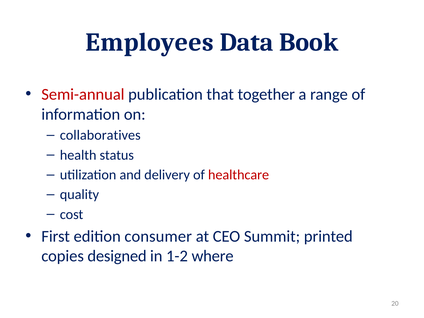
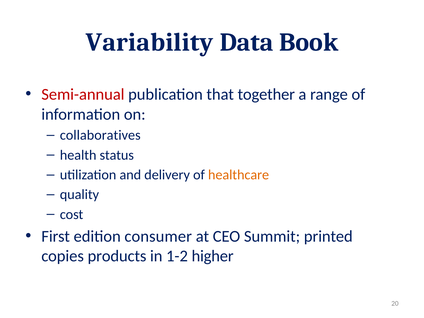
Employees: Employees -> Variability (150, 42)
healthcare colour: red -> orange (239, 175)
designed: designed -> products (117, 256)
where: where -> higher (213, 256)
